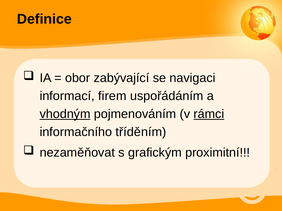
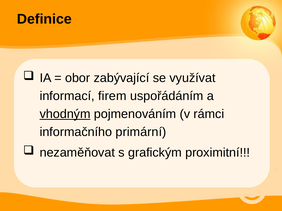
navigaci: navigaci -> využívat (193, 78)
rámci underline: present -> none (209, 114)
tříděním: tříděním -> primární (141, 132)
